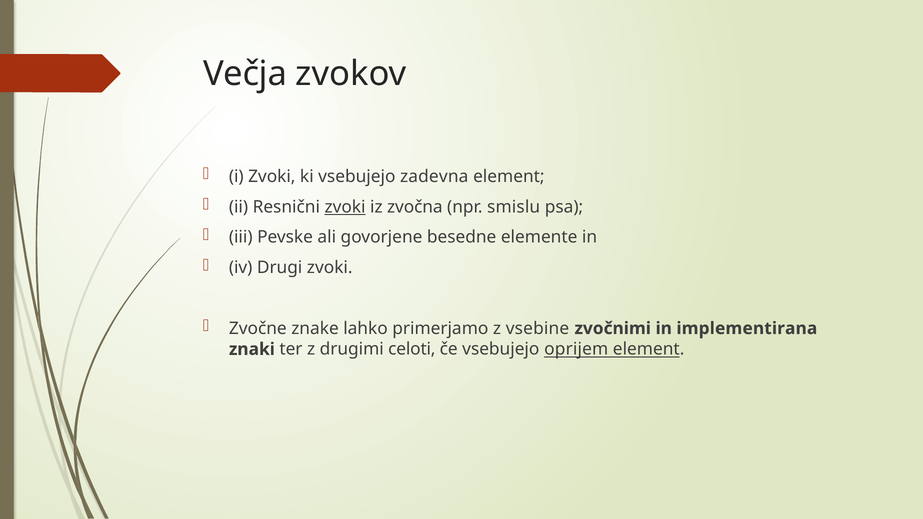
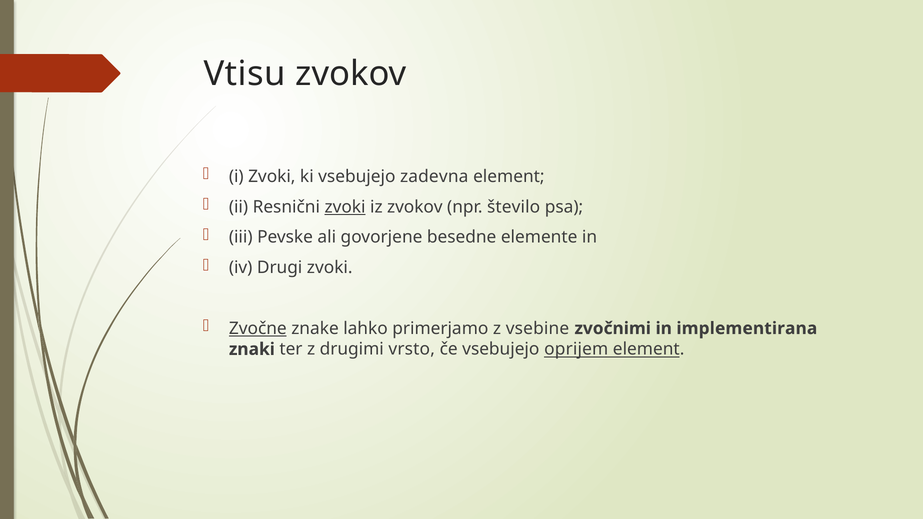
Večja: Večja -> Vtisu (245, 74)
iz zvočna: zvočna -> zvokov (415, 207)
smislu: smislu -> število (514, 207)
Zvočne underline: none -> present (258, 329)
celoti: celoti -> vrsto (412, 349)
